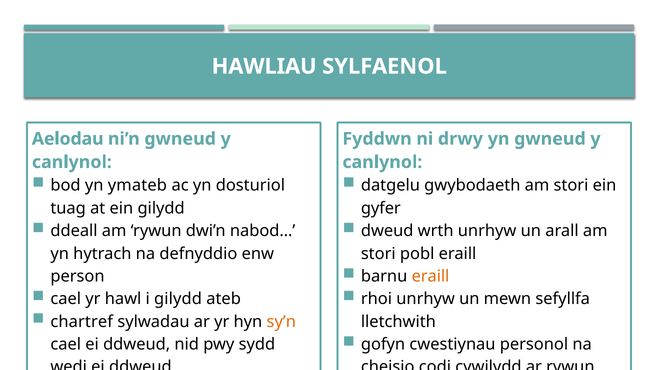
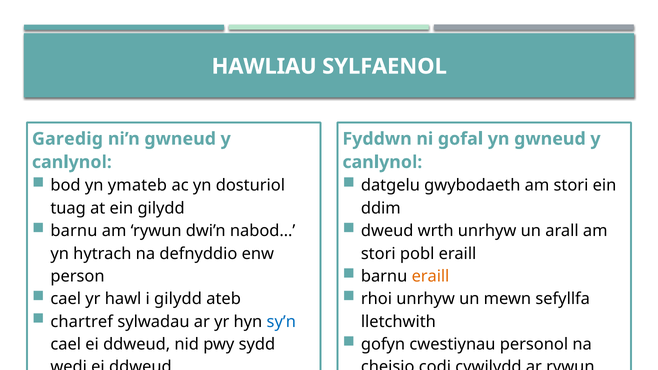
Aelodau: Aelodau -> Garedig (68, 139)
drwy: drwy -> gofal (460, 139)
gyfer: gyfer -> ddim (381, 208)
ddeall: ddeall -> barnu (74, 231)
sy’n colour: orange -> blue (281, 322)
